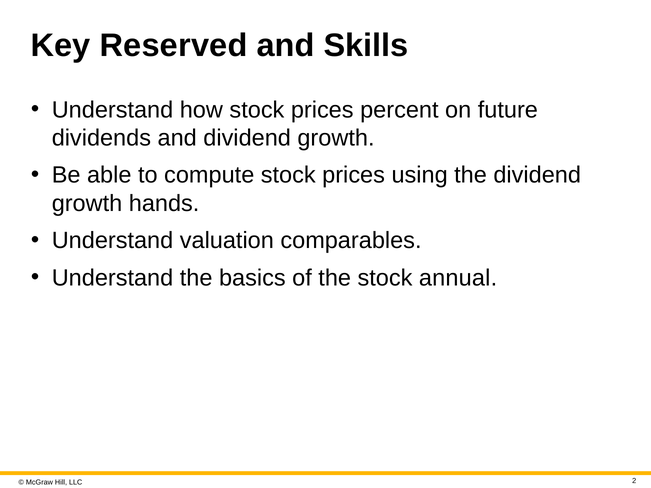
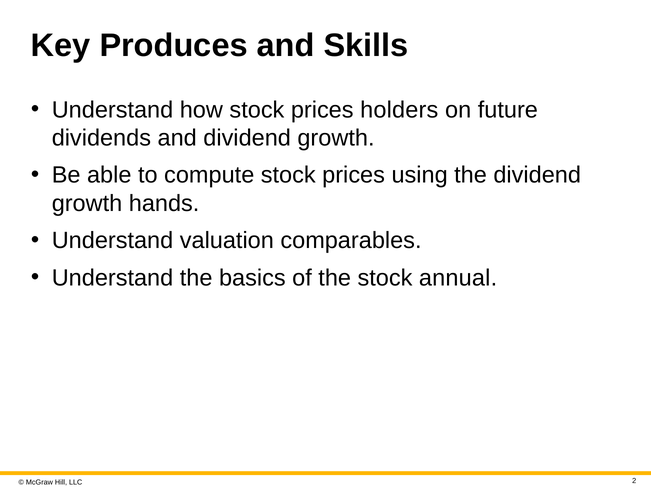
Reserved: Reserved -> Produces (174, 46)
percent: percent -> holders (399, 110)
